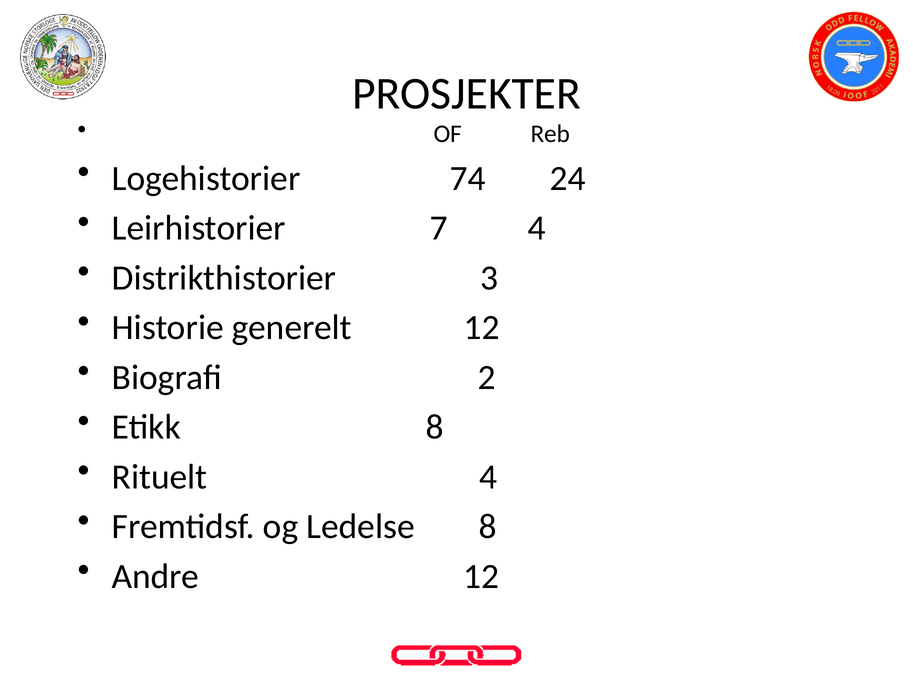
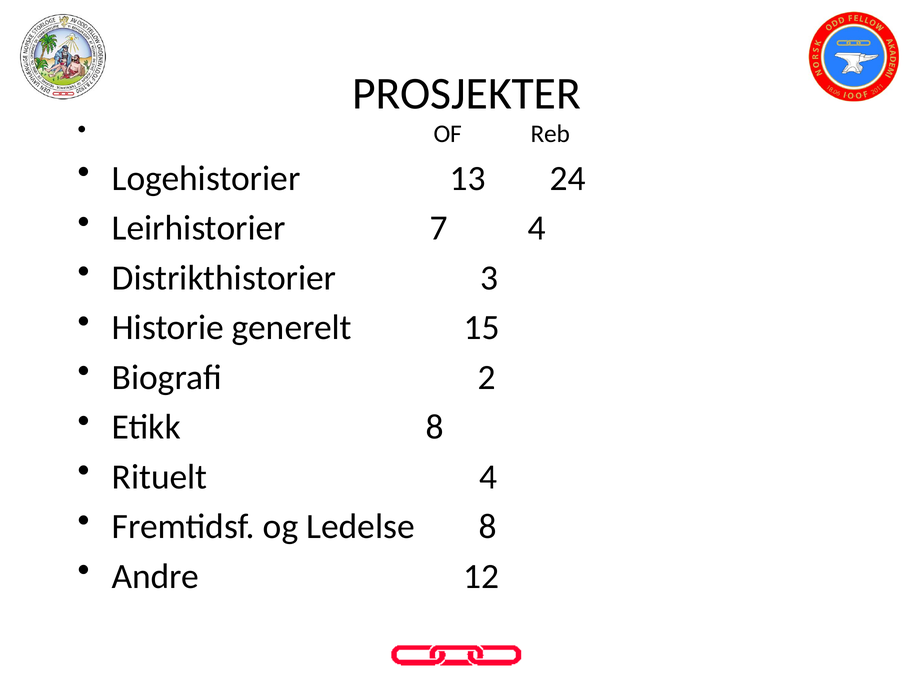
74: 74 -> 13 (468, 178)
generelt 12: 12 -> 15 (482, 327)
